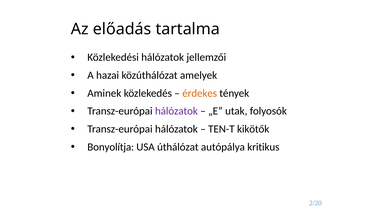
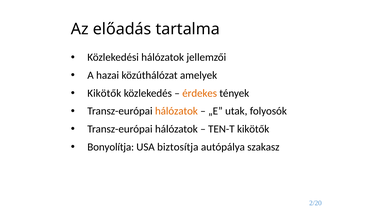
Aminek: Aminek -> Kikötők (104, 93)
hálózatok colour: purple -> orange (176, 111)
úthálózat: úthálózat -> biztosítja (178, 147)
kritikus: kritikus -> szakasz (263, 147)
